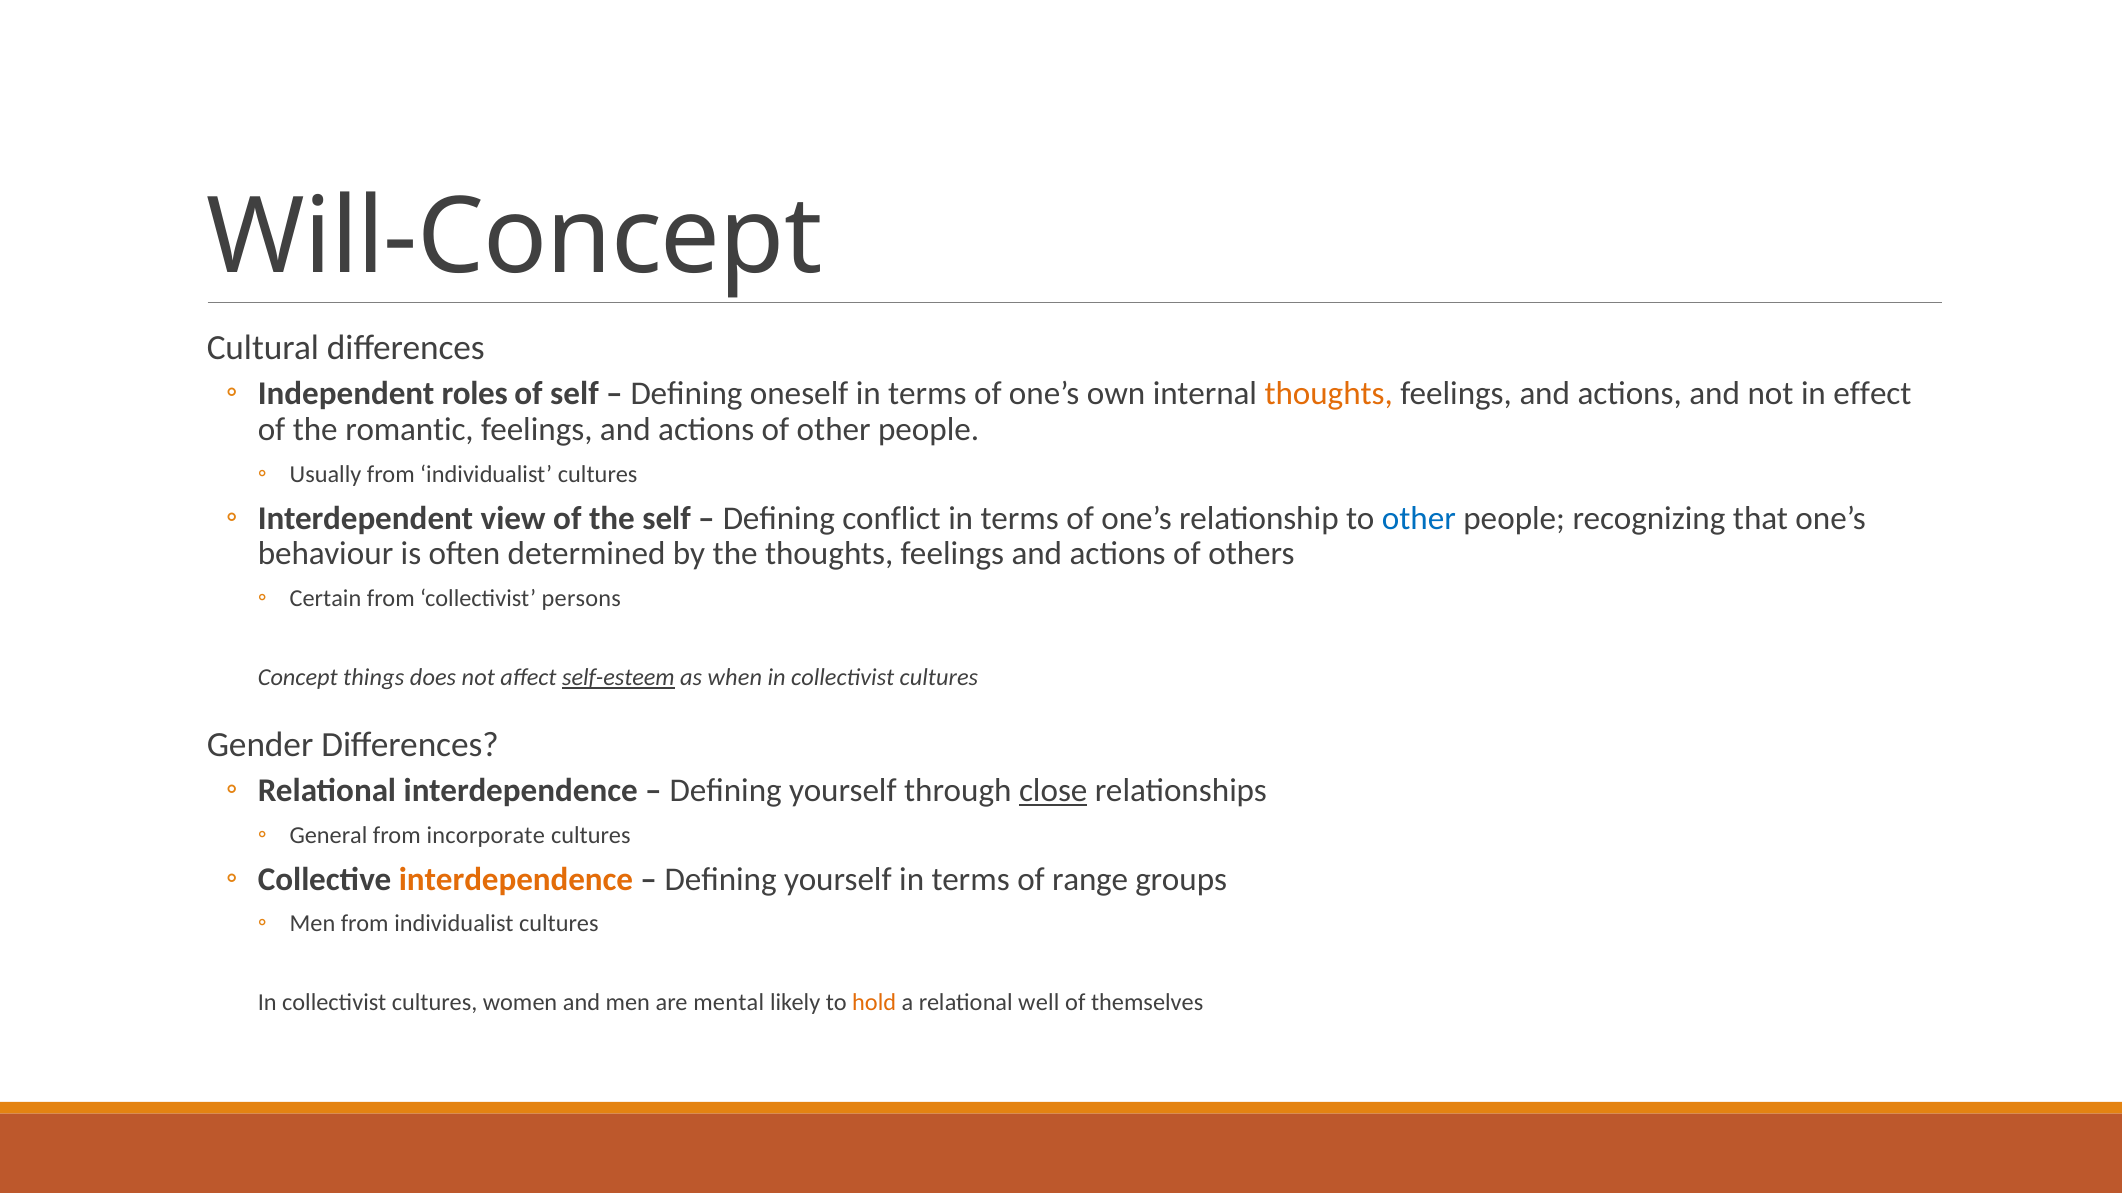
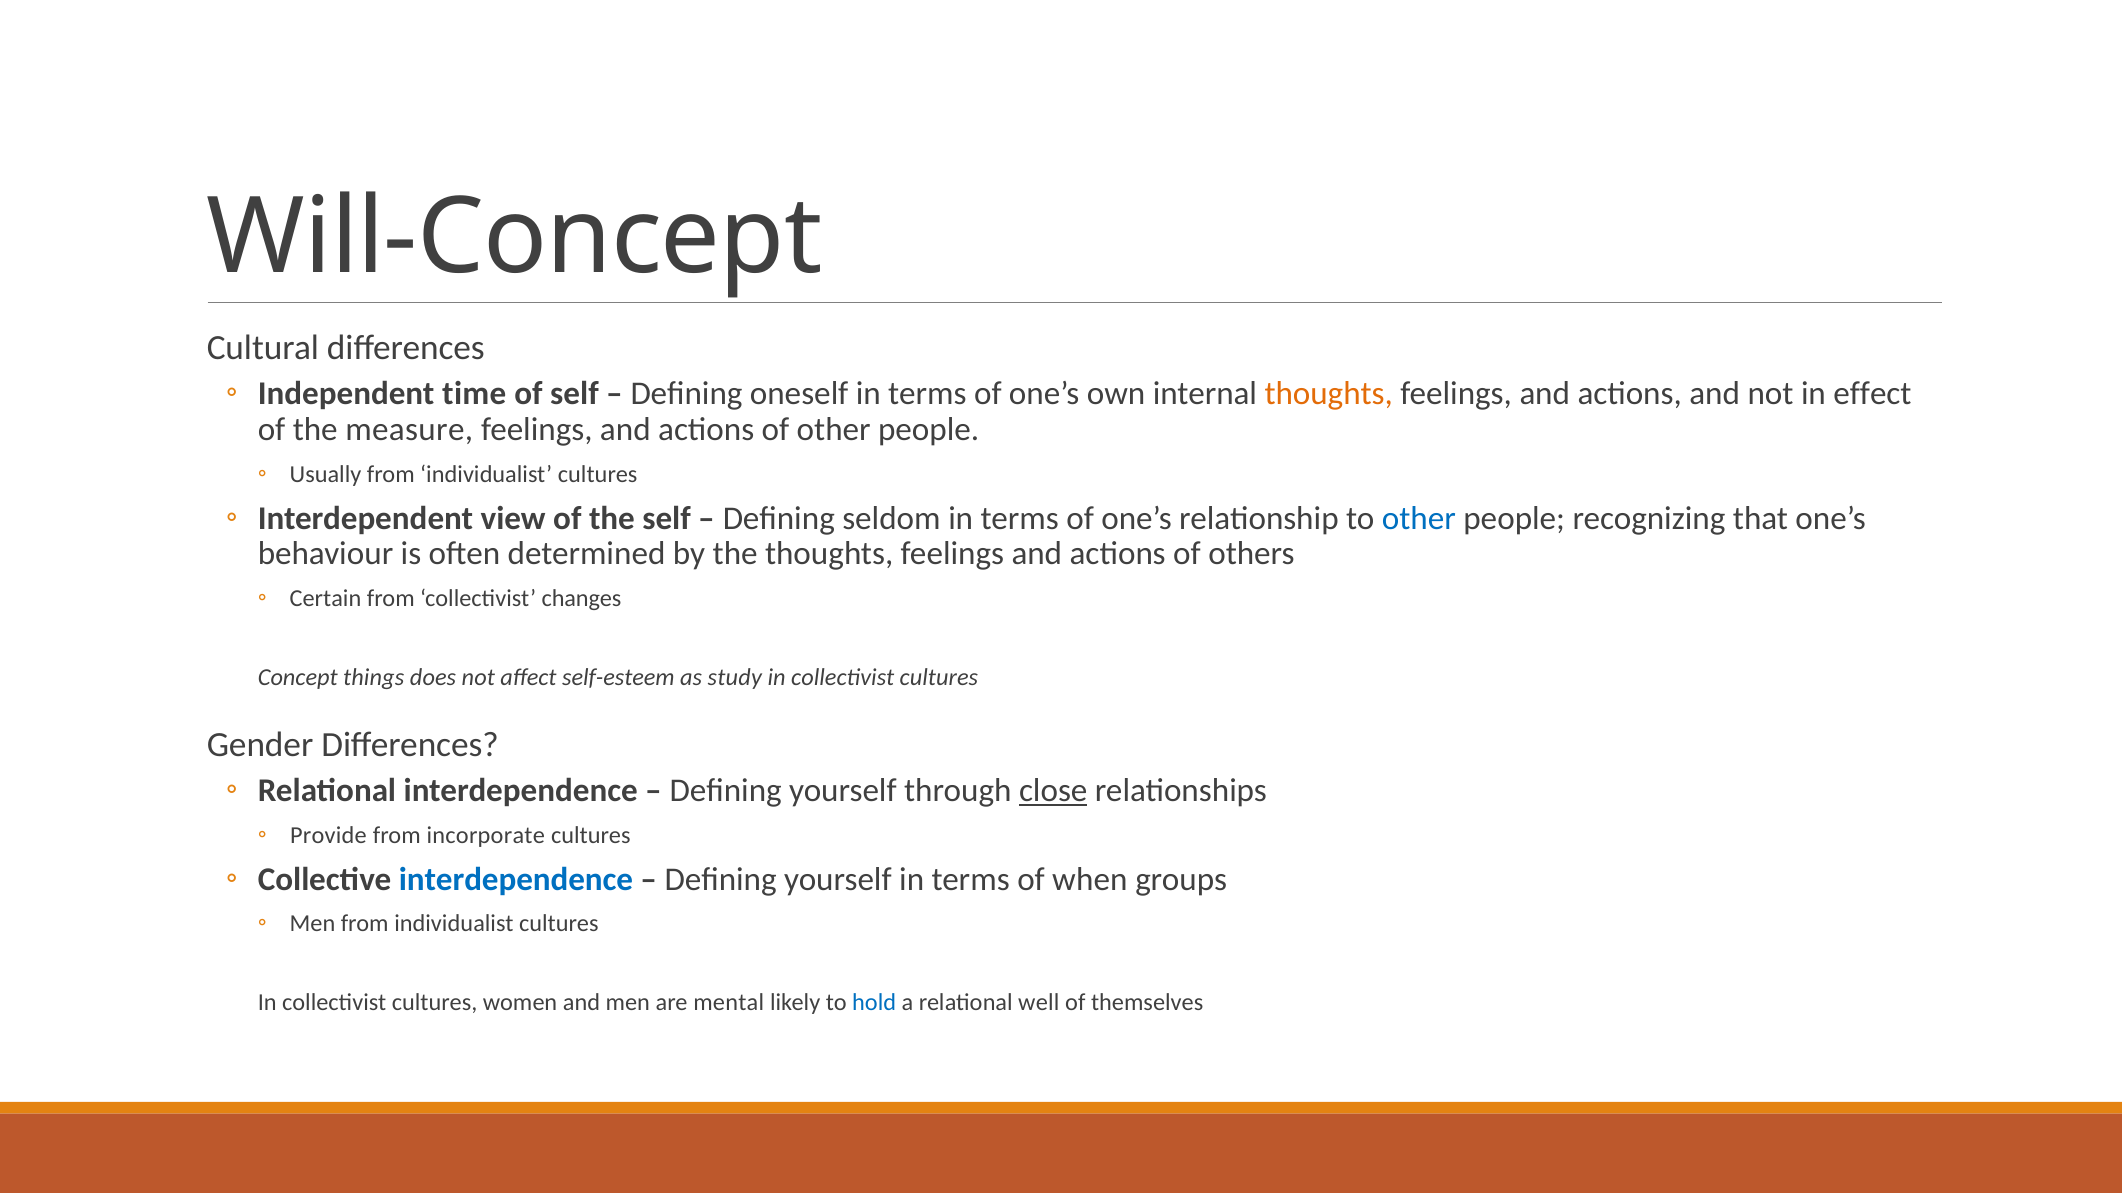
roles: roles -> time (474, 394)
romantic: romantic -> measure (409, 430)
conflict: conflict -> seldom (891, 518)
persons: persons -> changes (582, 599)
self-esteem underline: present -> none (618, 678)
when: when -> study (735, 678)
General: General -> Provide (328, 836)
interdependence colour: orange -> blue (516, 880)
range: range -> when (1090, 880)
hold colour: orange -> blue (874, 1003)
